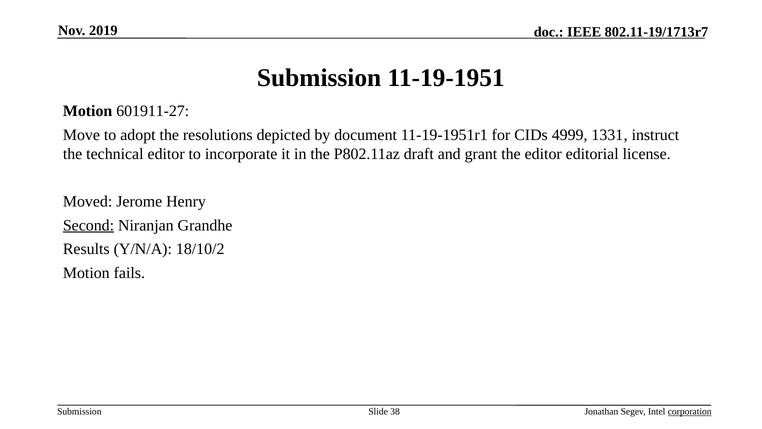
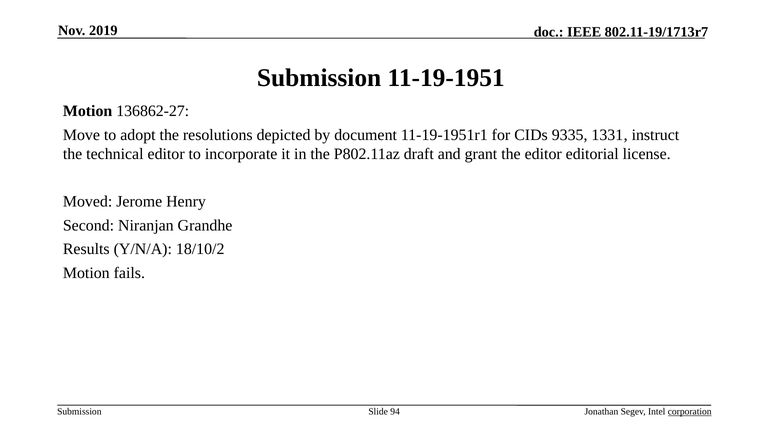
601911-27: 601911-27 -> 136862-27 (153, 111)
4999: 4999 -> 9335 (570, 135)
Second underline: present -> none (88, 225)
38: 38 -> 94 (395, 411)
